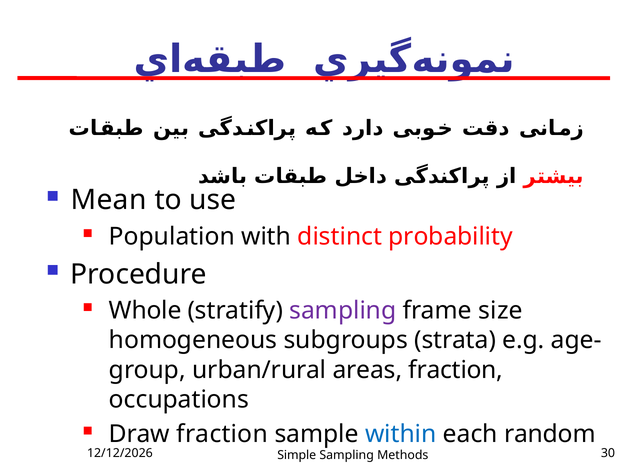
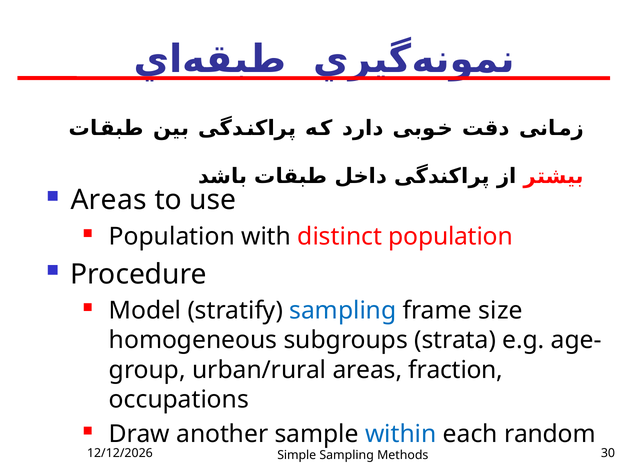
Mean: Mean -> Areas (109, 200)
distinct probability: probability -> population (451, 237)
Whole: Whole -> Model (145, 311)
sampling colour: purple -> blue (343, 311)
Draw fraction: fraction -> another (222, 434)
